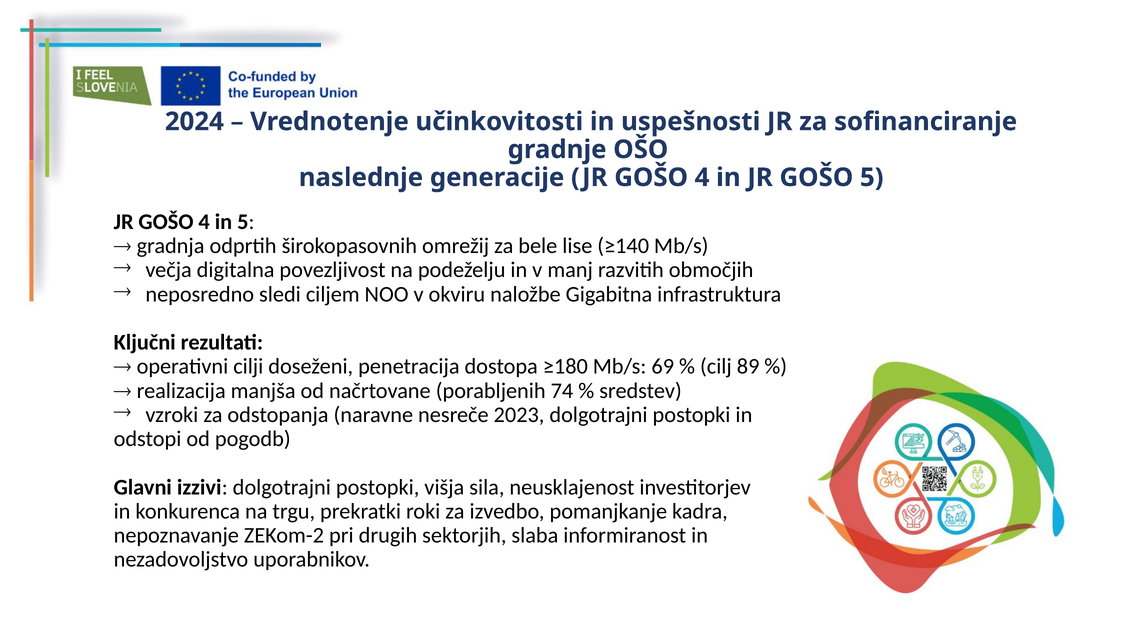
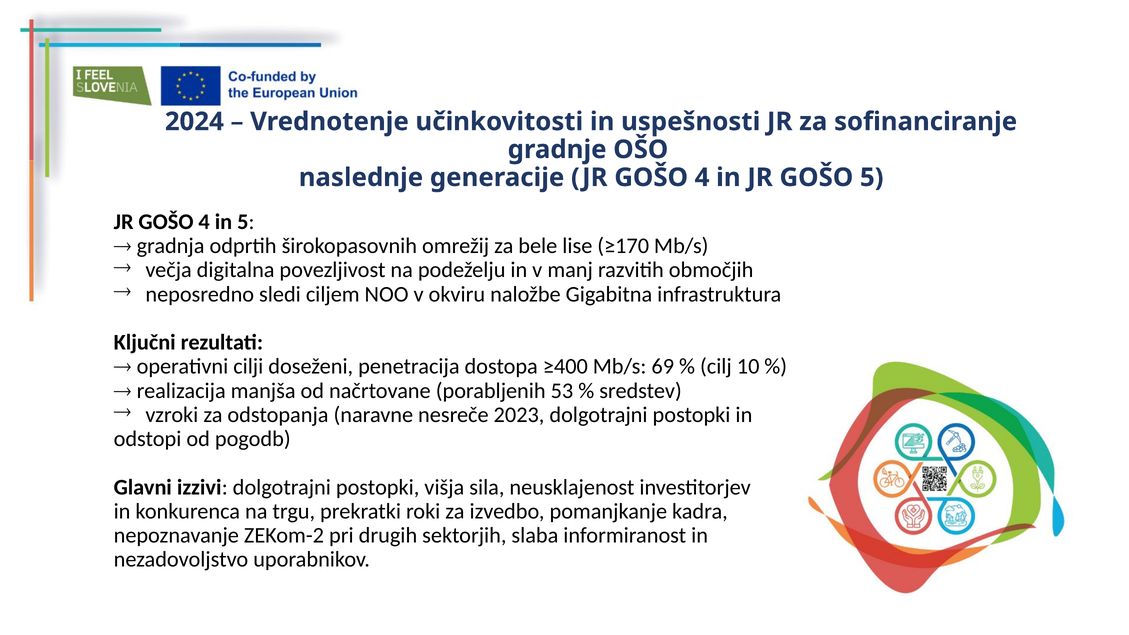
≥140: ≥140 -> ≥170 (623, 246)
≥180: ≥180 -> ≥400 (565, 367)
89: 89 -> 10 (748, 367)
74: 74 -> 53 (562, 391)
